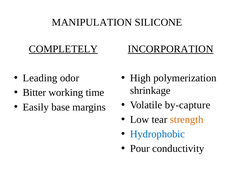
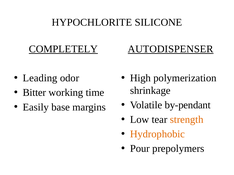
MANIPULATION: MANIPULATION -> HYPOCHLORITE (92, 22)
INCORPORATION: INCORPORATION -> AUTODISPENSER (171, 49)
by-capture: by-capture -> by-pendant (188, 105)
Hydrophobic colour: blue -> orange (158, 134)
conductivity: conductivity -> prepolymers (178, 149)
